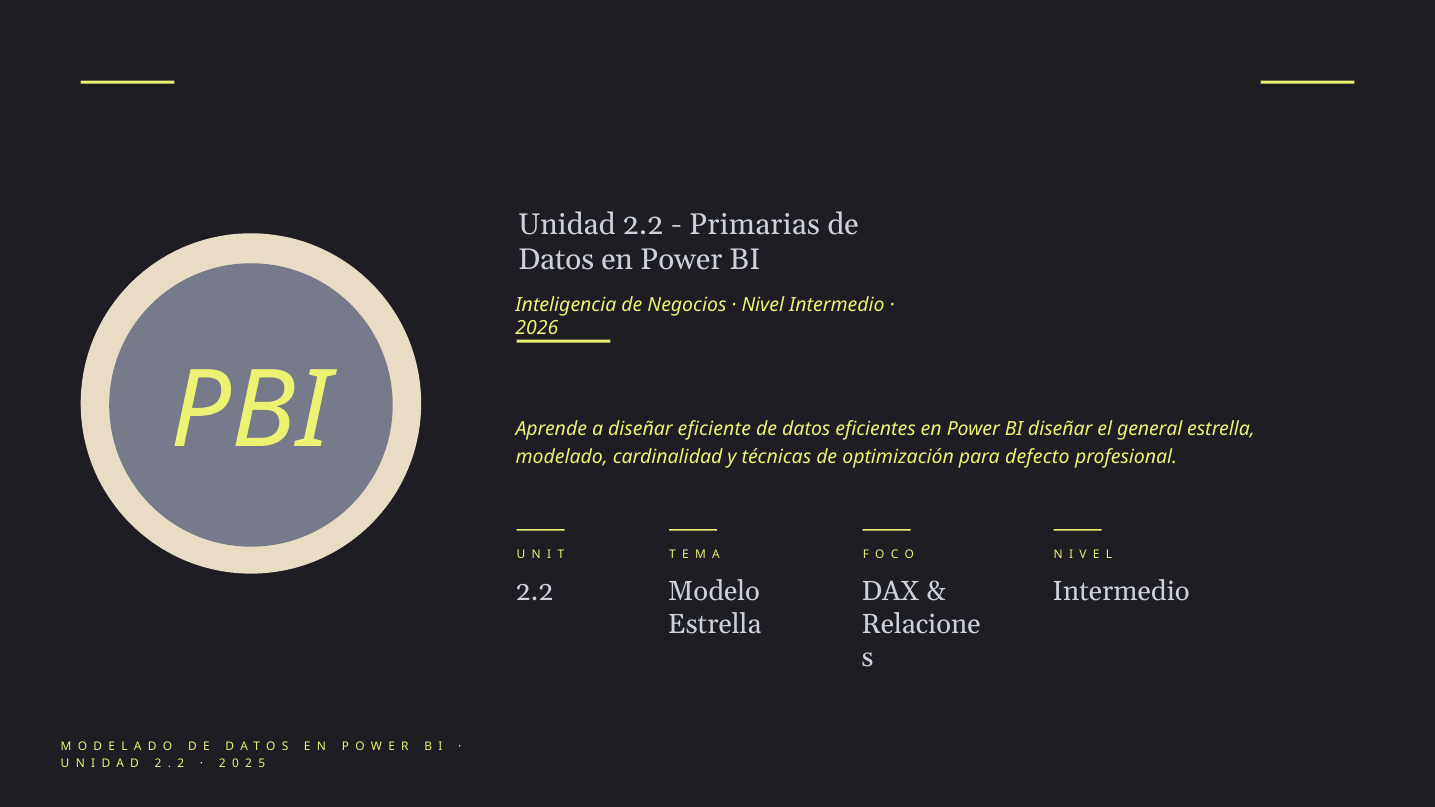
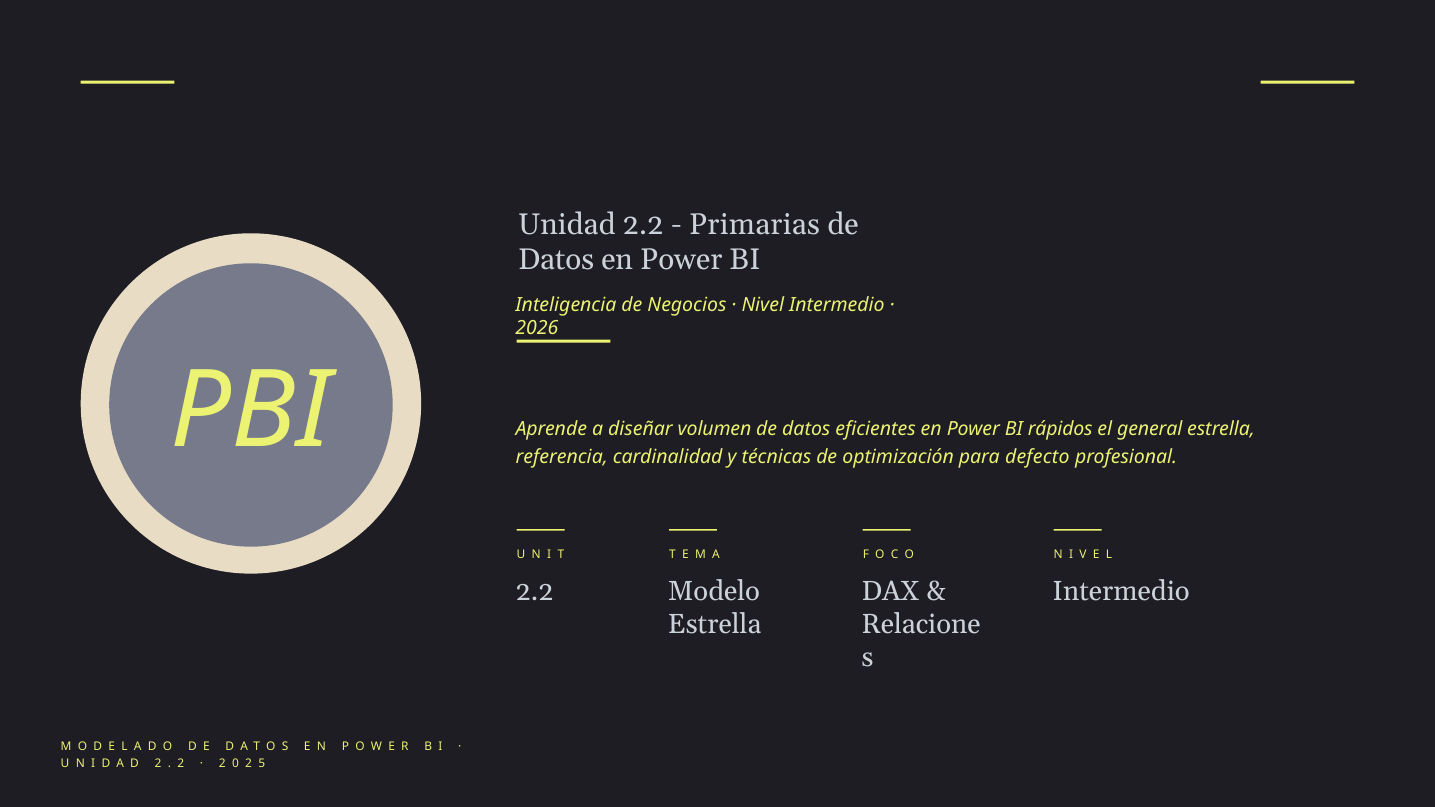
eficiente: eficiente -> volumen (715, 430)
BI diseñar: diseñar -> rápidos (1060, 430)
modelado: modelado -> referencia (562, 457)
